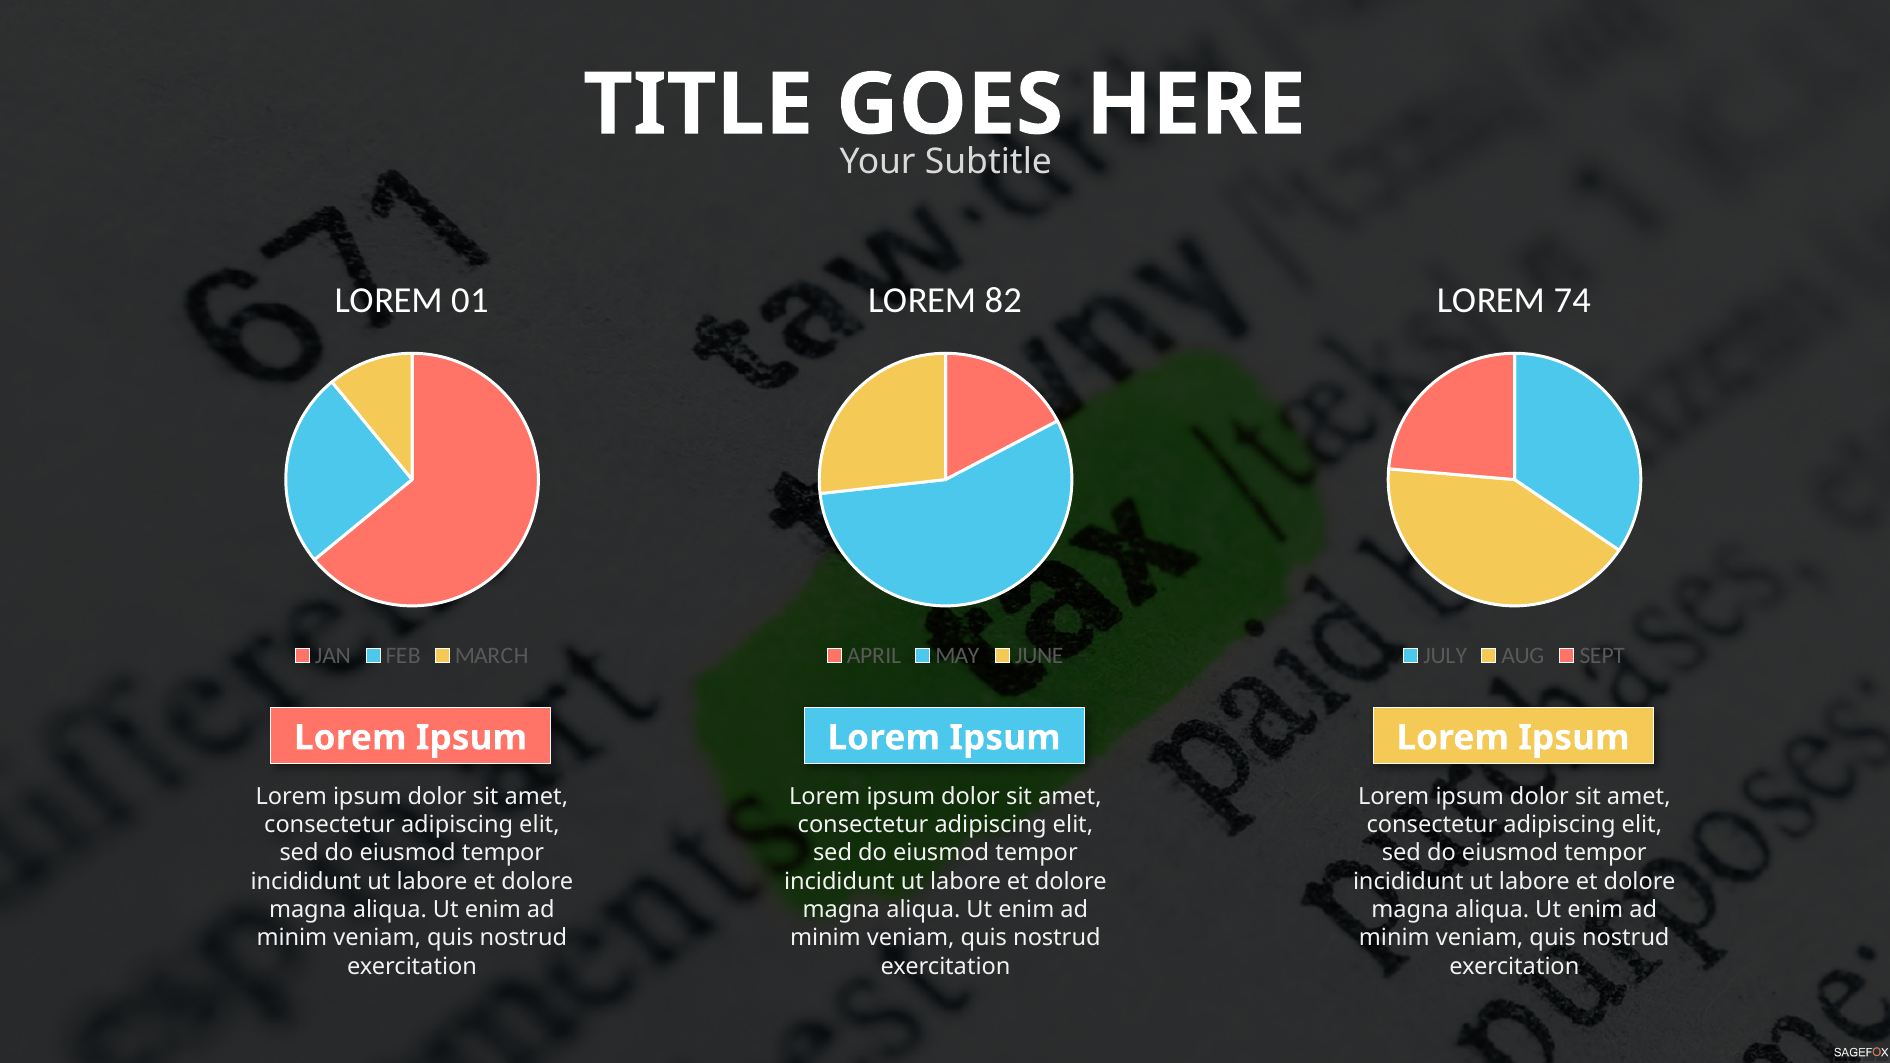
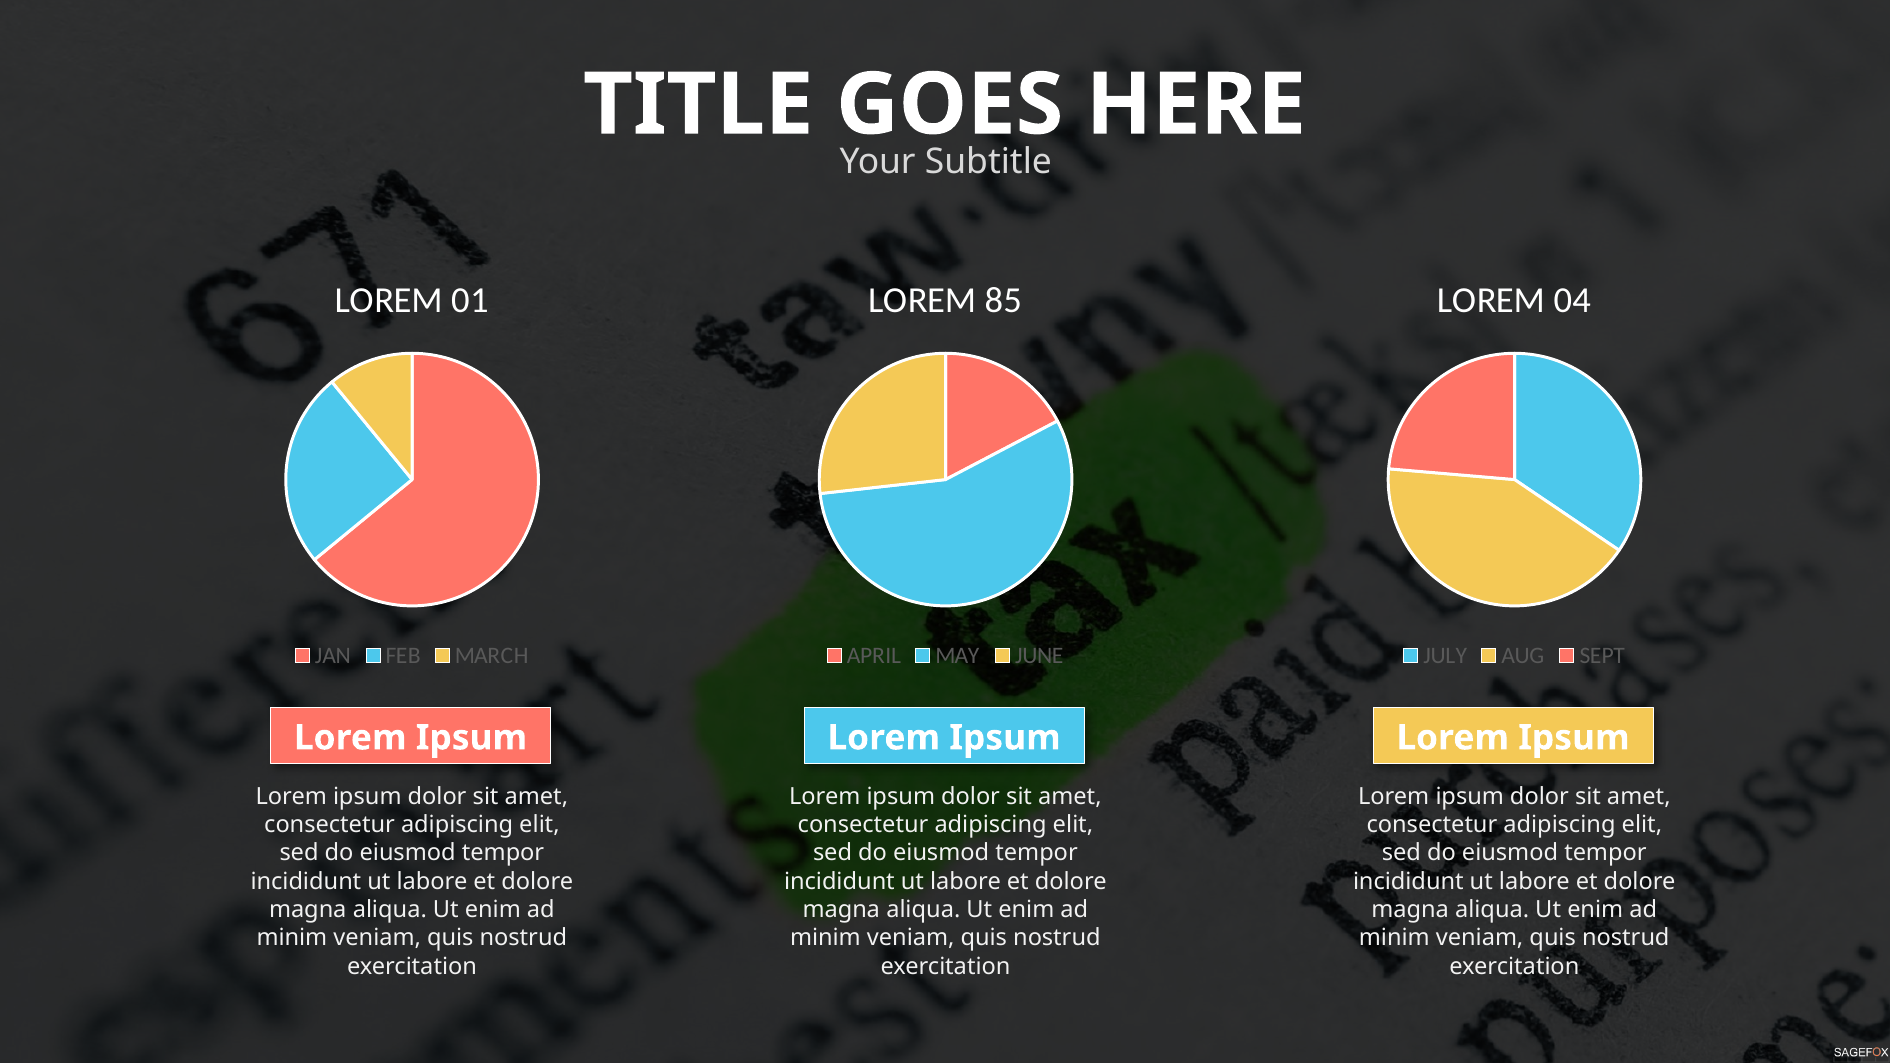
82: 82 -> 85 (1003, 300)
74: 74 -> 04 (1572, 300)
